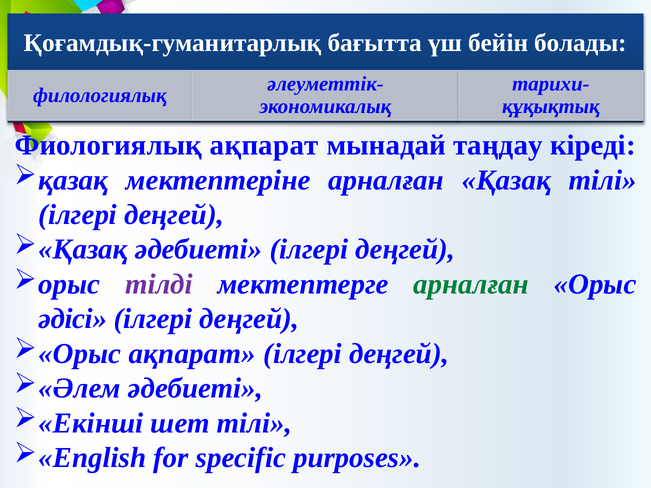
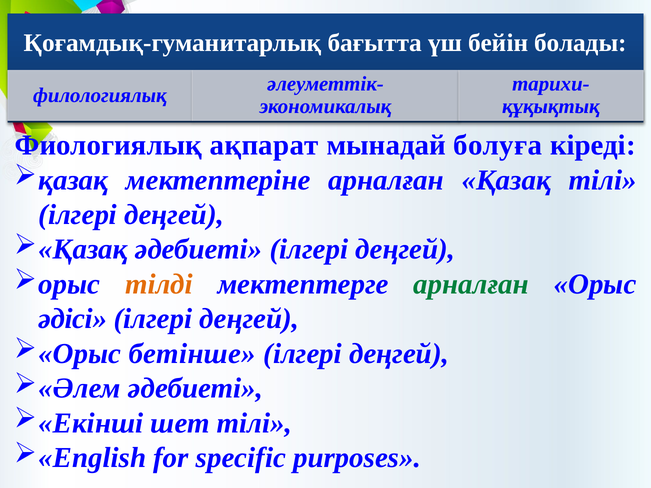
таңдау: таңдау -> болуға (498, 145)
тілді colour: purple -> orange (159, 284)
Орыс ақпарат: ақпарат -> бетінше (192, 354)
